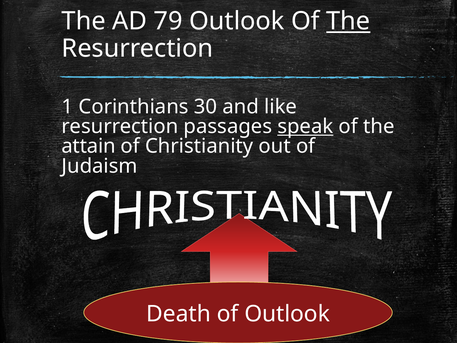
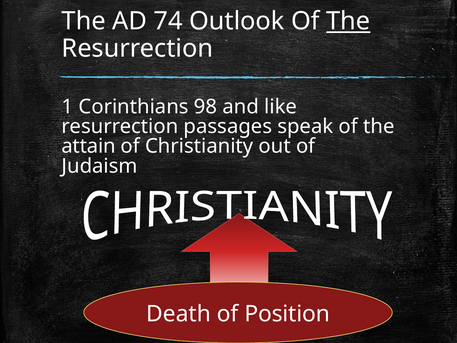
79: 79 -> 74 (168, 21)
30: 30 -> 98 (206, 107)
speak underline: present -> none (305, 126)
of Outlook: Outlook -> Position (287, 314)
